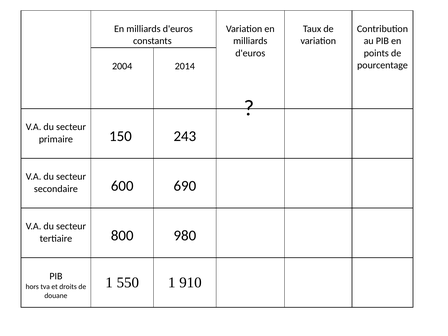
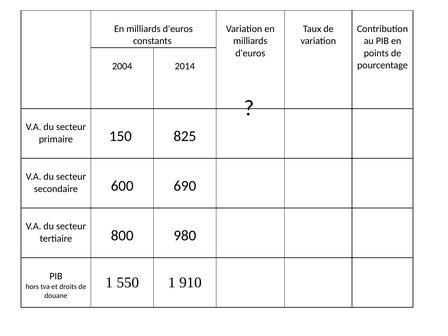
243: 243 -> 825 (185, 136)
